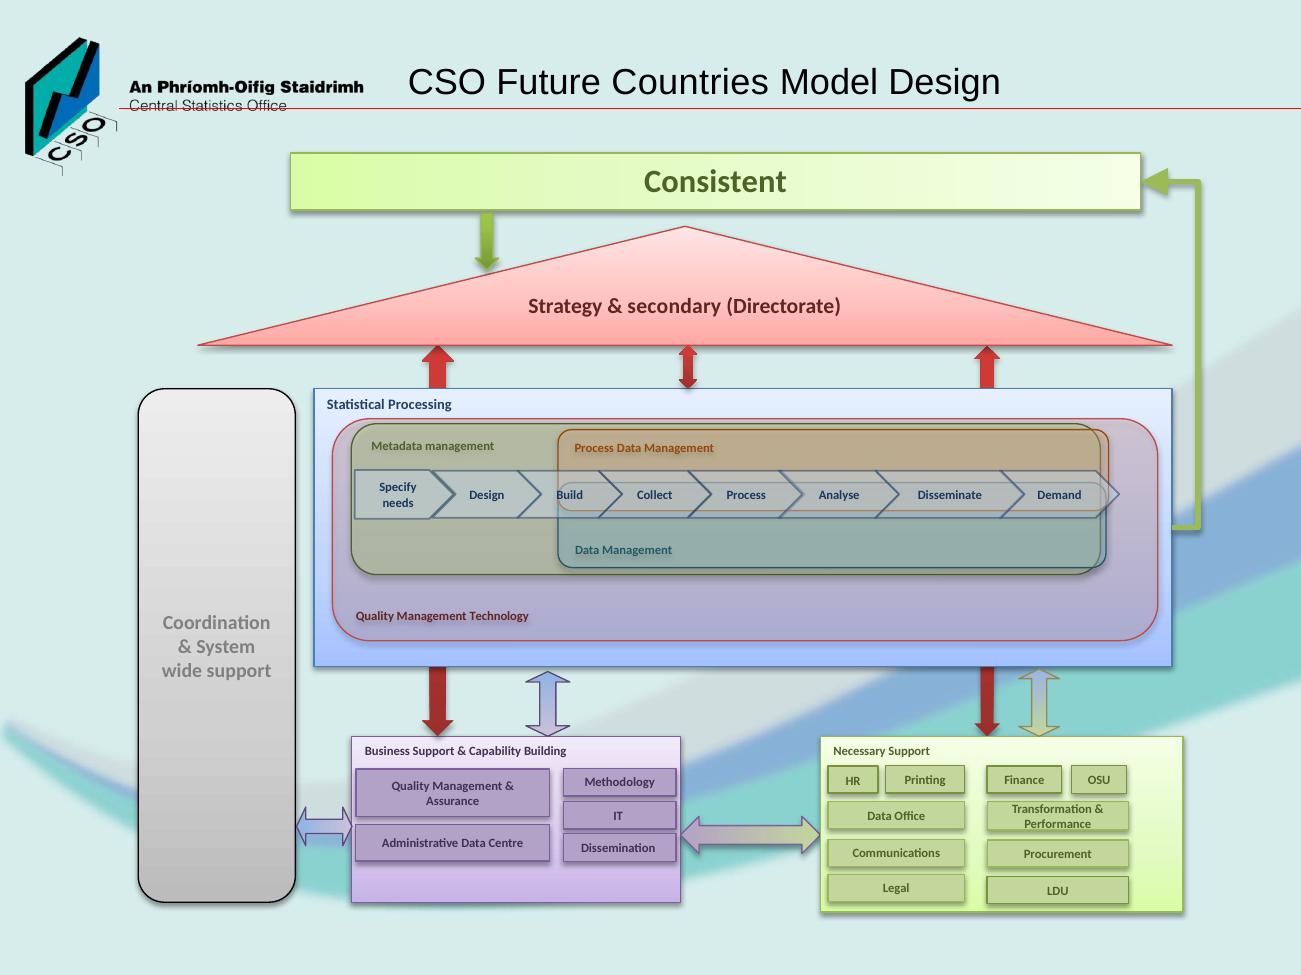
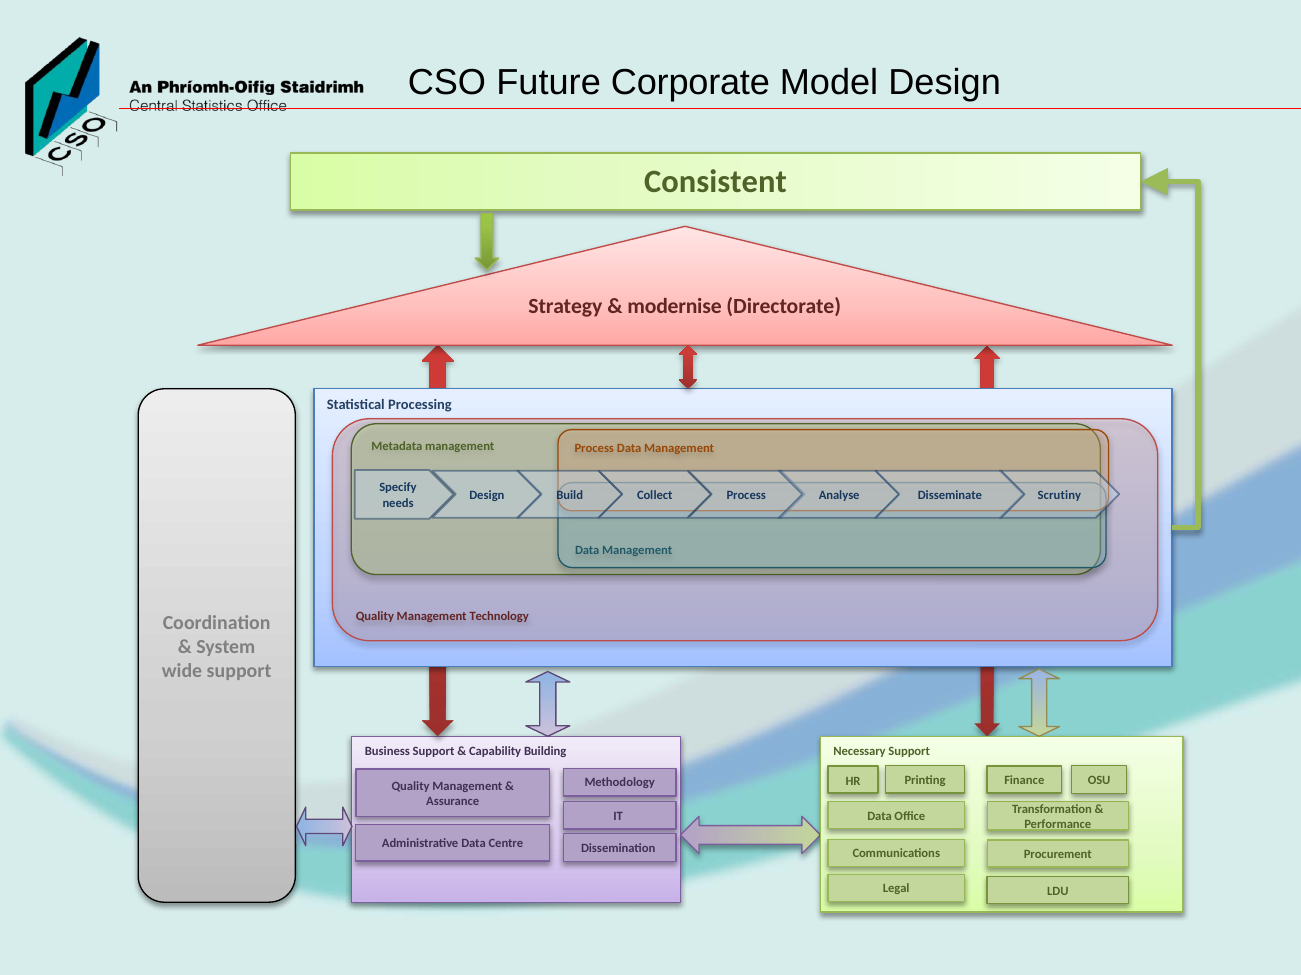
Countries: Countries -> Corporate (690, 83)
secondary: secondary -> modernise (675, 307)
Demand: Demand -> Scrutiny (1059, 495)
